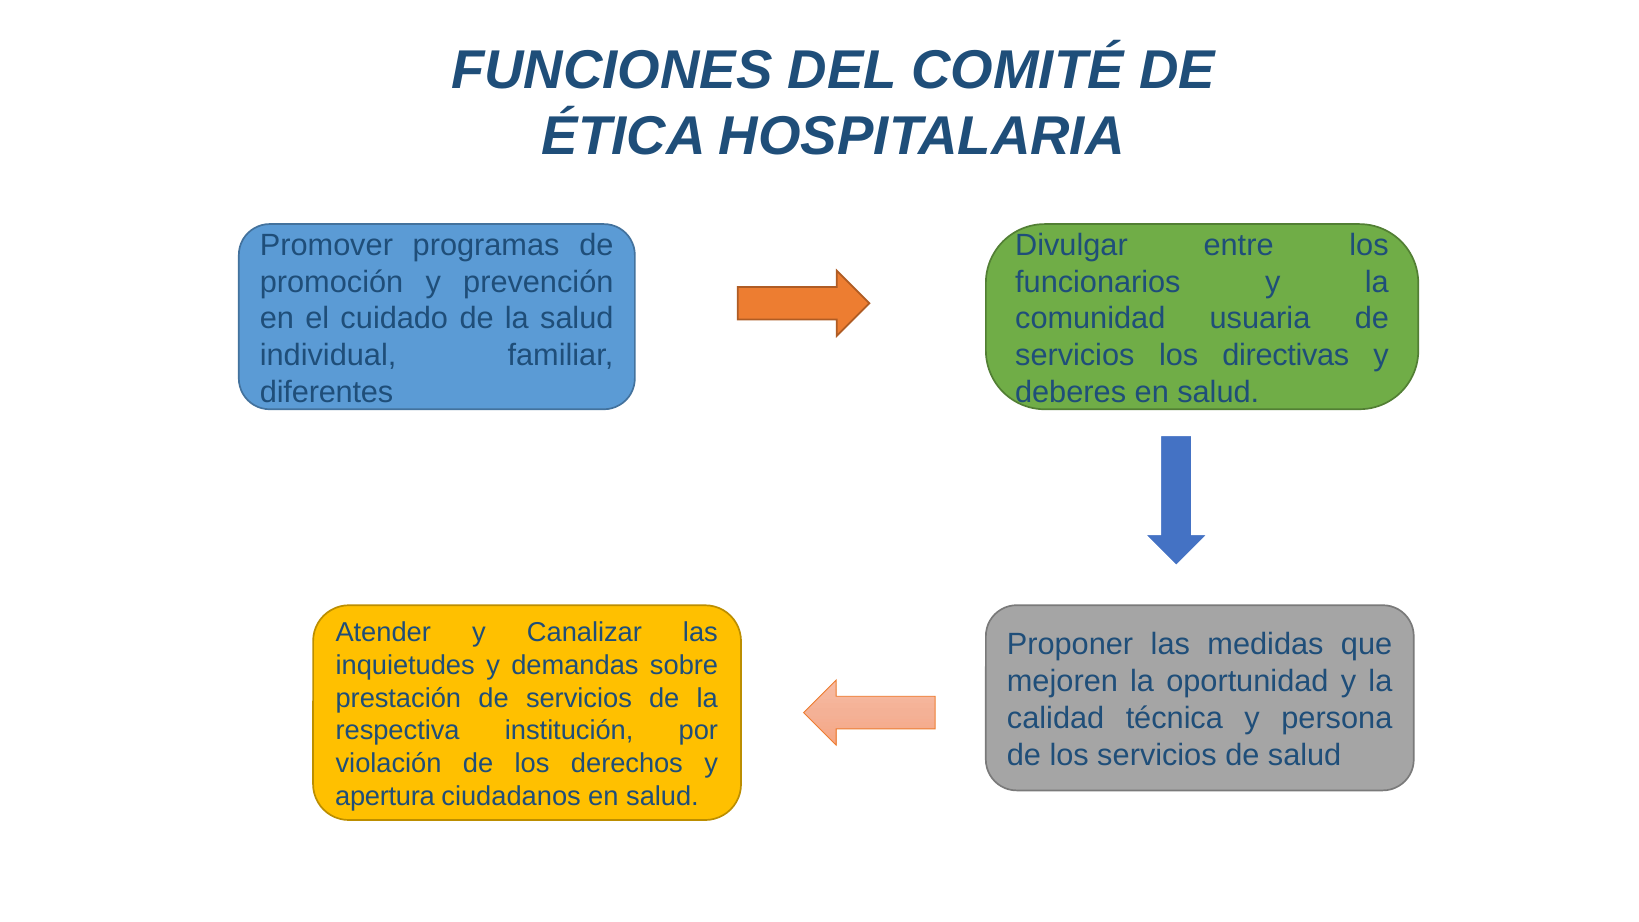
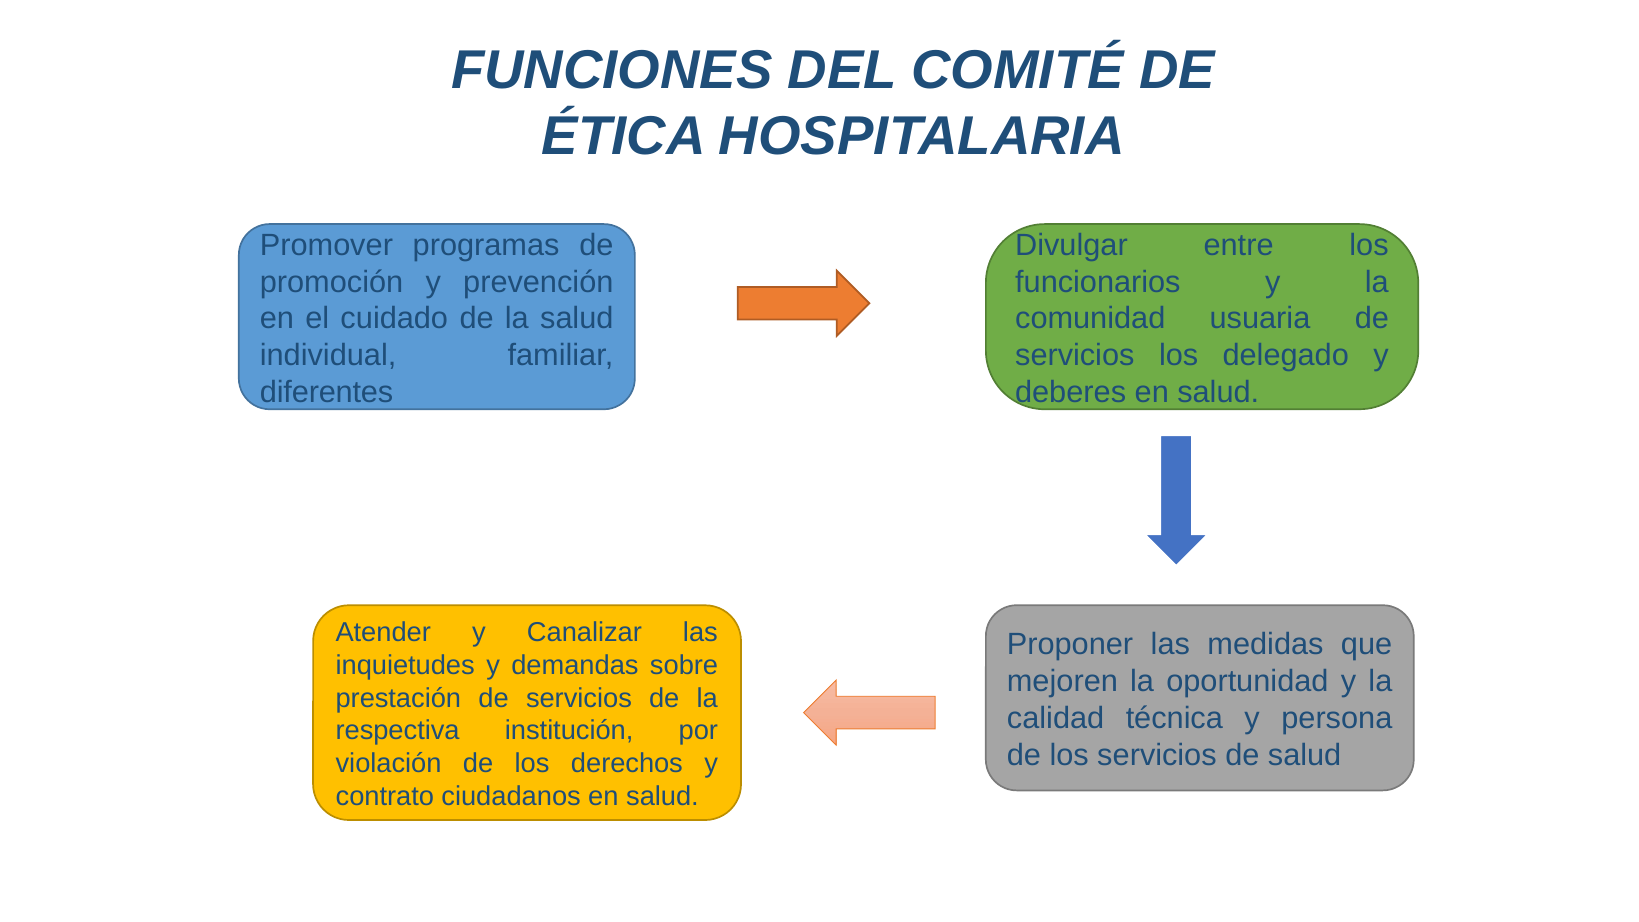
directivas: directivas -> delegado (1286, 356)
apertura: apertura -> contrato (385, 796)
